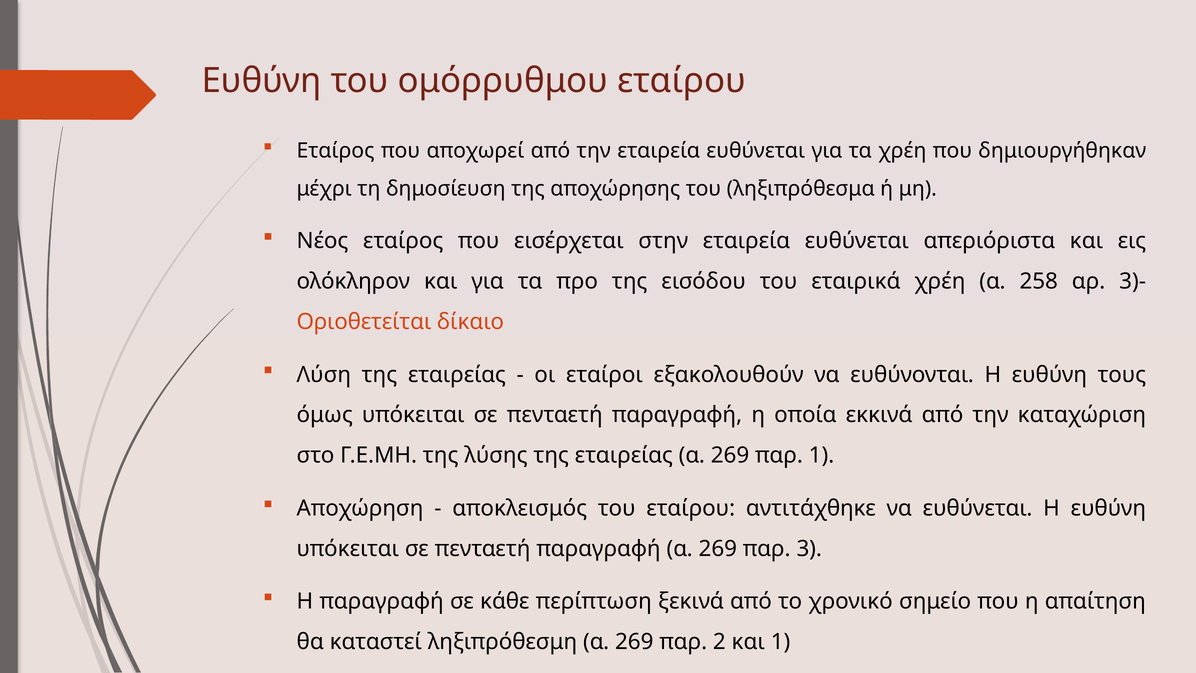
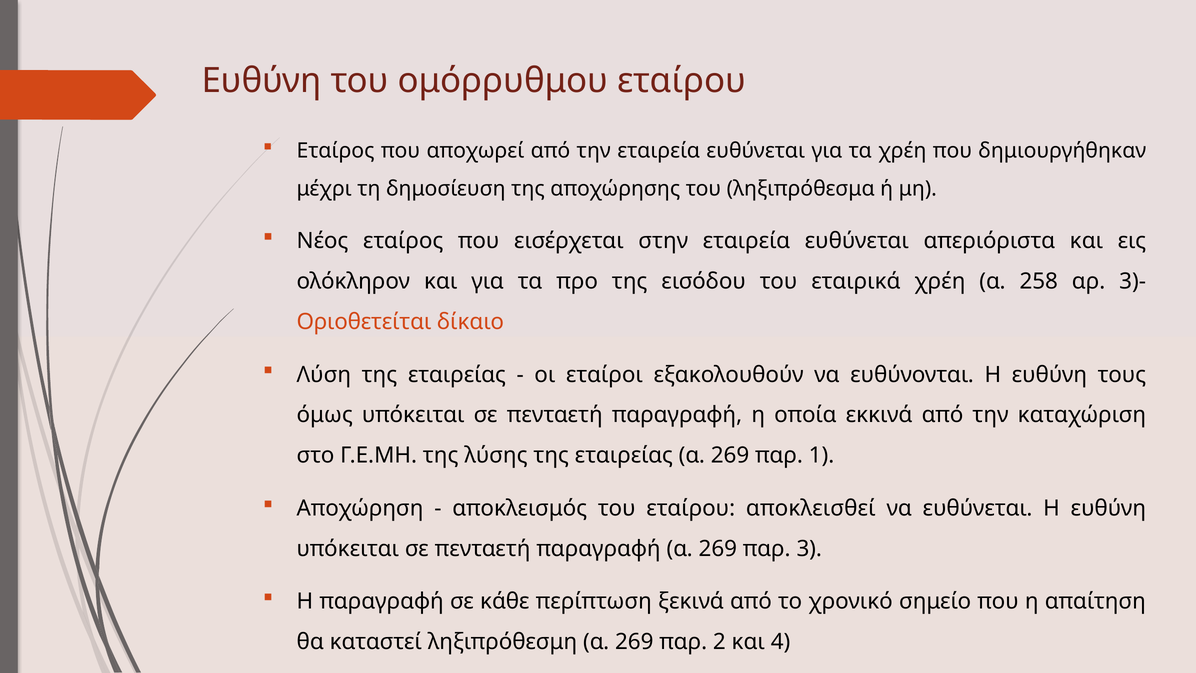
αντιτάχθηκε: αντιτάχθηκε -> αποκλεισθεί (811, 508)
και 1: 1 -> 4 (781, 642)
